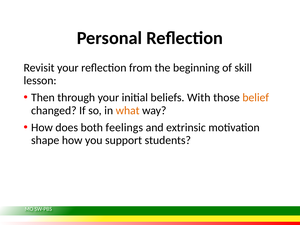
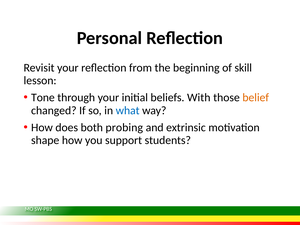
Then: Then -> Tone (43, 98)
what colour: orange -> blue (128, 110)
feelings: feelings -> probing (124, 127)
